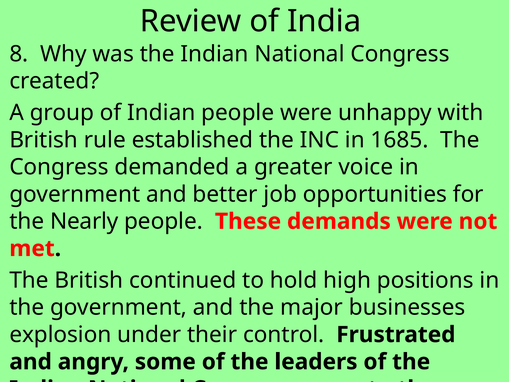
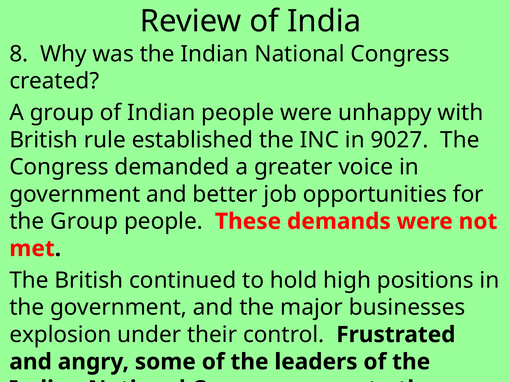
1685: 1685 -> 9027 (400, 140)
the Nearly: Nearly -> Group (84, 221)
